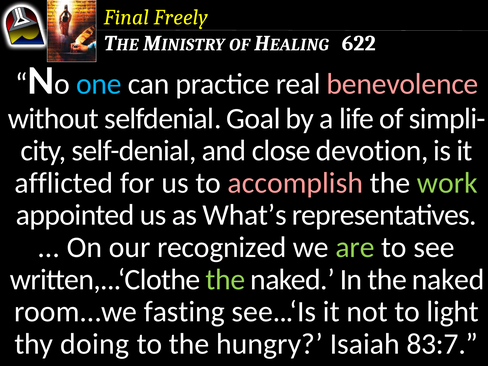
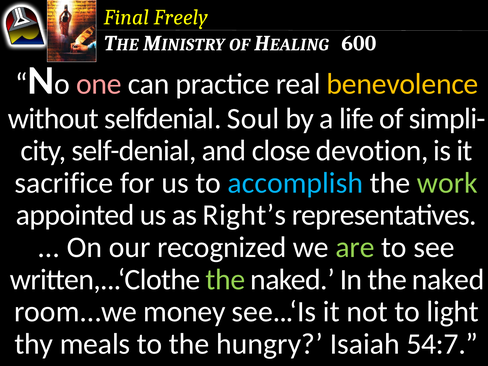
622: 622 -> 600 (359, 43)
one colour: light blue -> pink (99, 84)
benevolence colour: pink -> yellow (403, 84)
Goal: Goal -> Soul (253, 119)
afflicted: afflicted -> sacrifice (64, 183)
accomplish colour: pink -> light blue (295, 183)
What’s: What’s -> Right’s (244, 215)
fasting: fasting -> money (184, 312)
doing: doing -> meals (95, 344)
83:7: 83:7 -> 54:7 (442, 344)
